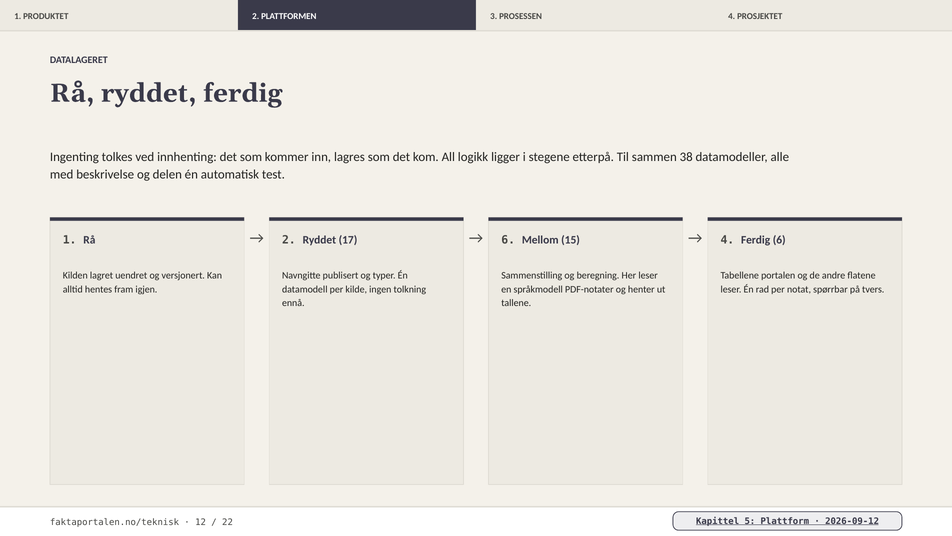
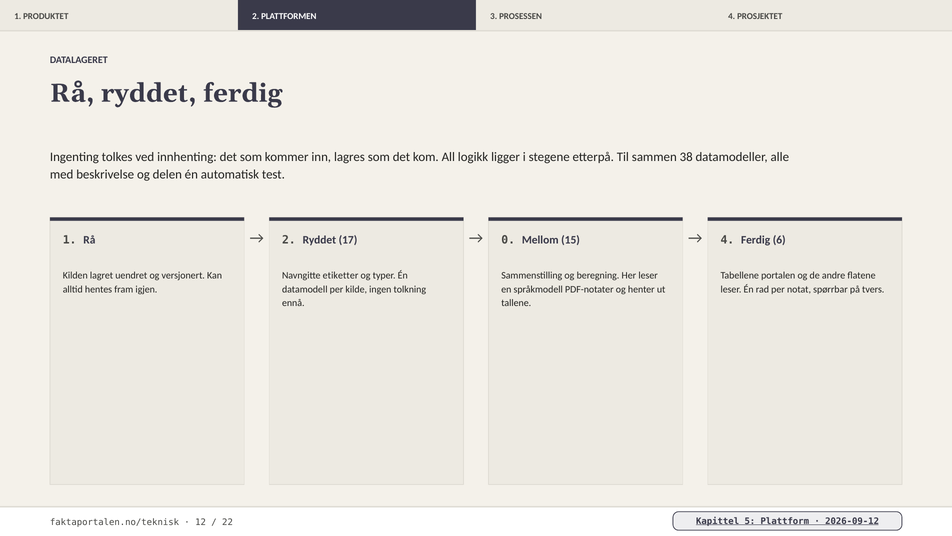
6: 6 -> 0 (508, 240)
publisert: publisert -> etiketter (341, 275)
